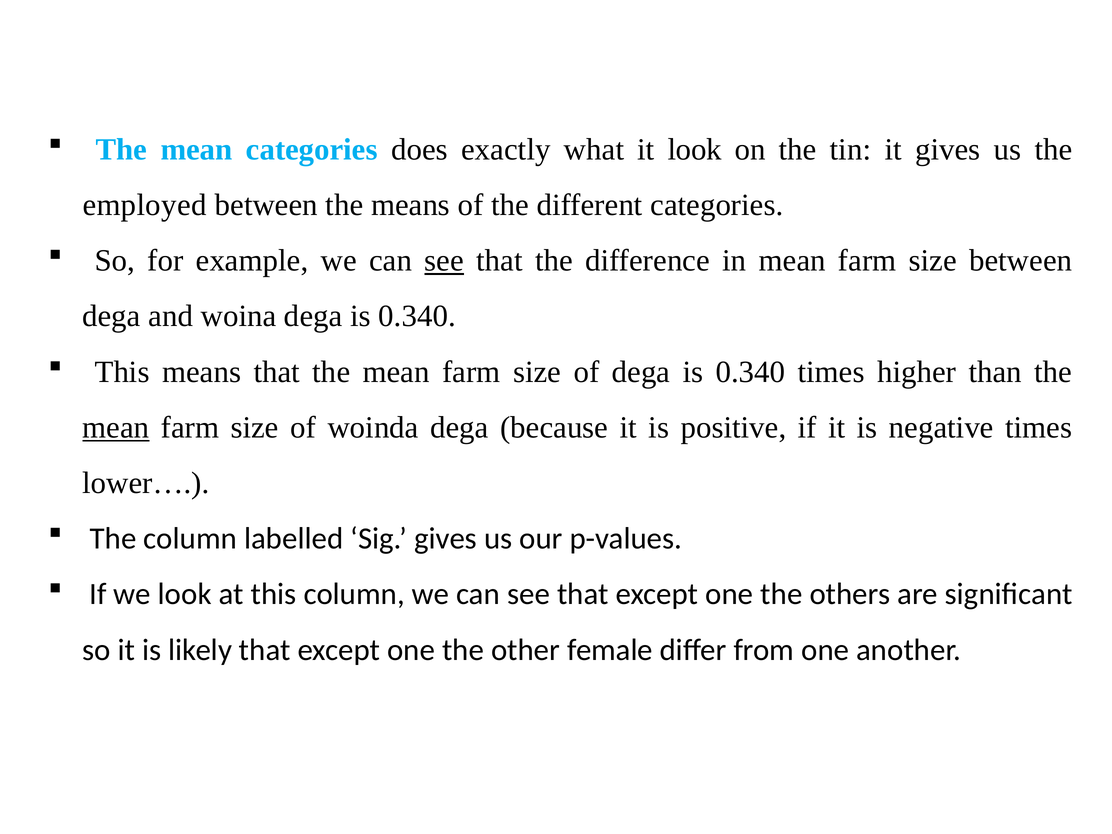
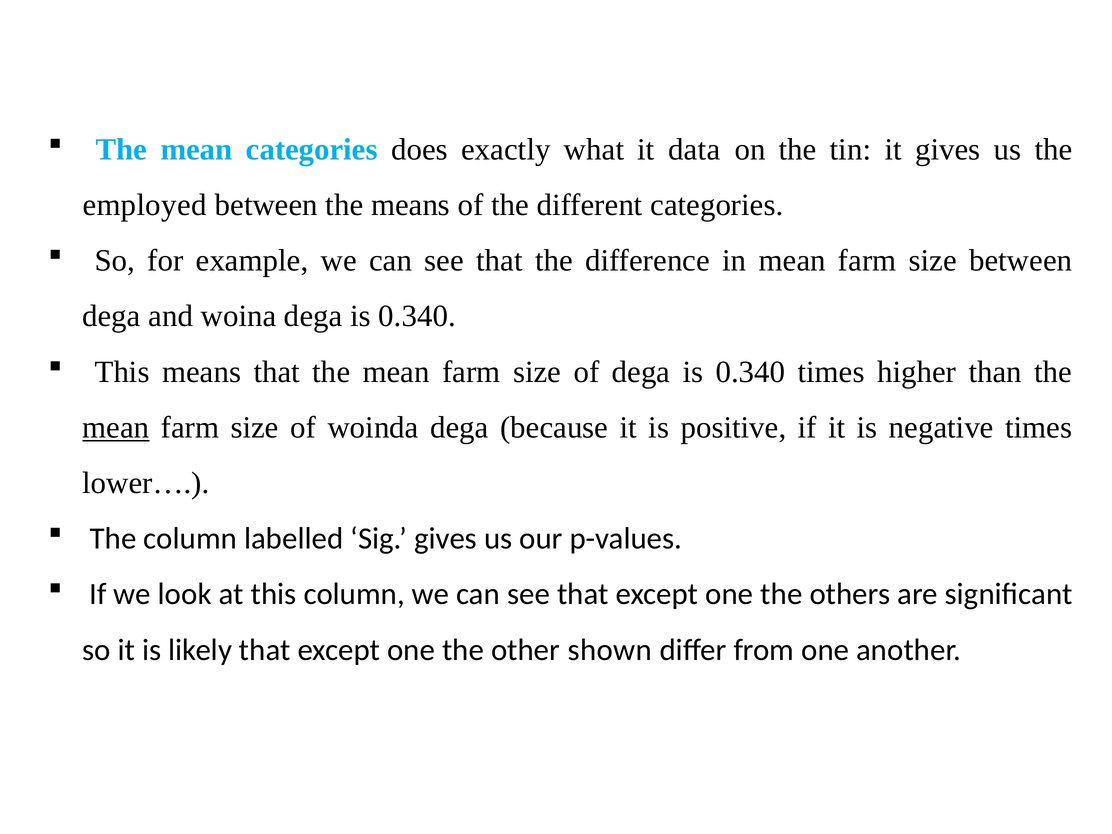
it look: look -> data (694, 149)
see underline: present -> none (444, 261)
female: female -> shown (610, 650)
